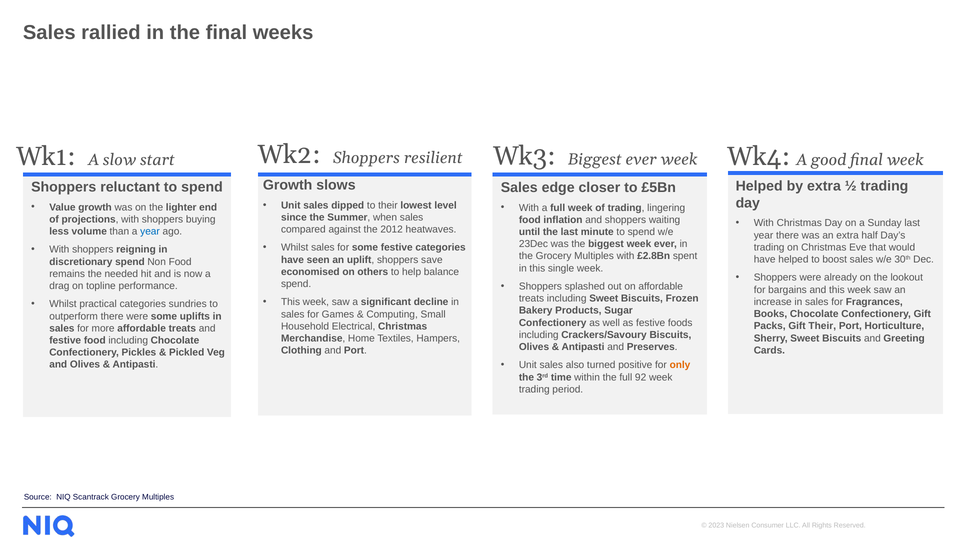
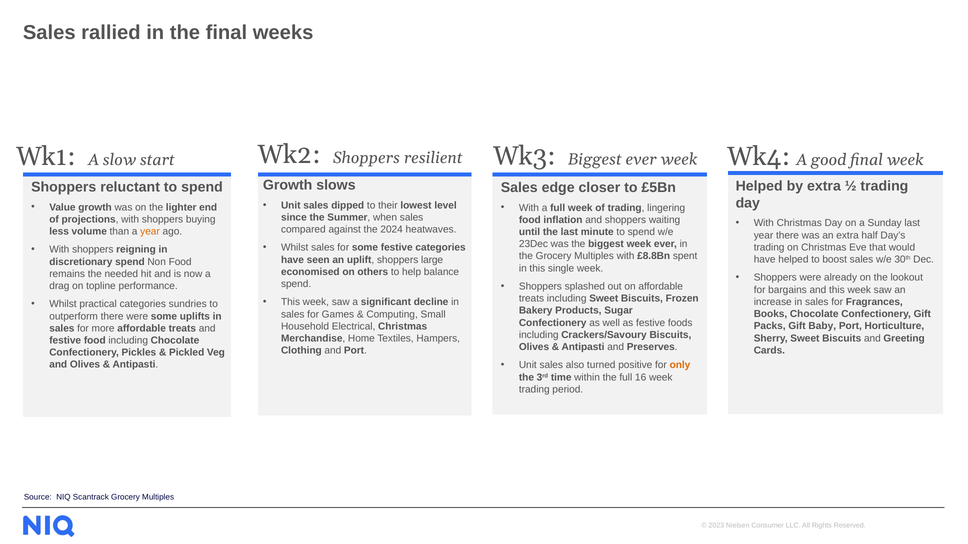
2012: 2012 -> 2024 (392, 230)
year colour: blue -> orange (150, 232)
£2.8Bn: £2.8Bn -> £8.8Bn (654, 256)
save: save -> large (432, 260)
Gift Their: Their -> Baby (822, 326)
92: 92 -> 16 (641, 378)
